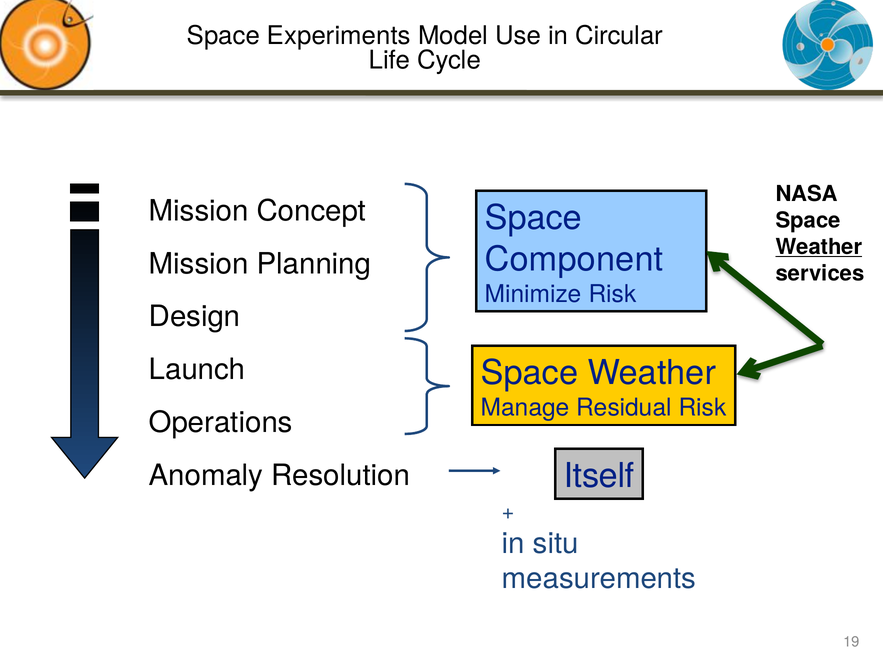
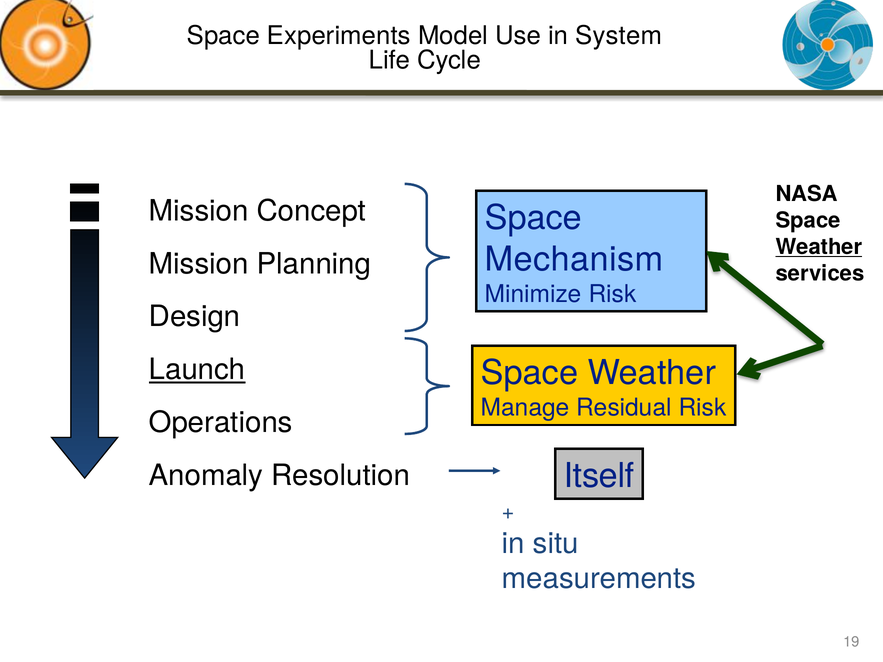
Circular: Circular -> System (619, 36)
Component: Component -> Mechanism (574, 259)
Launch underline: none -> present (197, 370)
